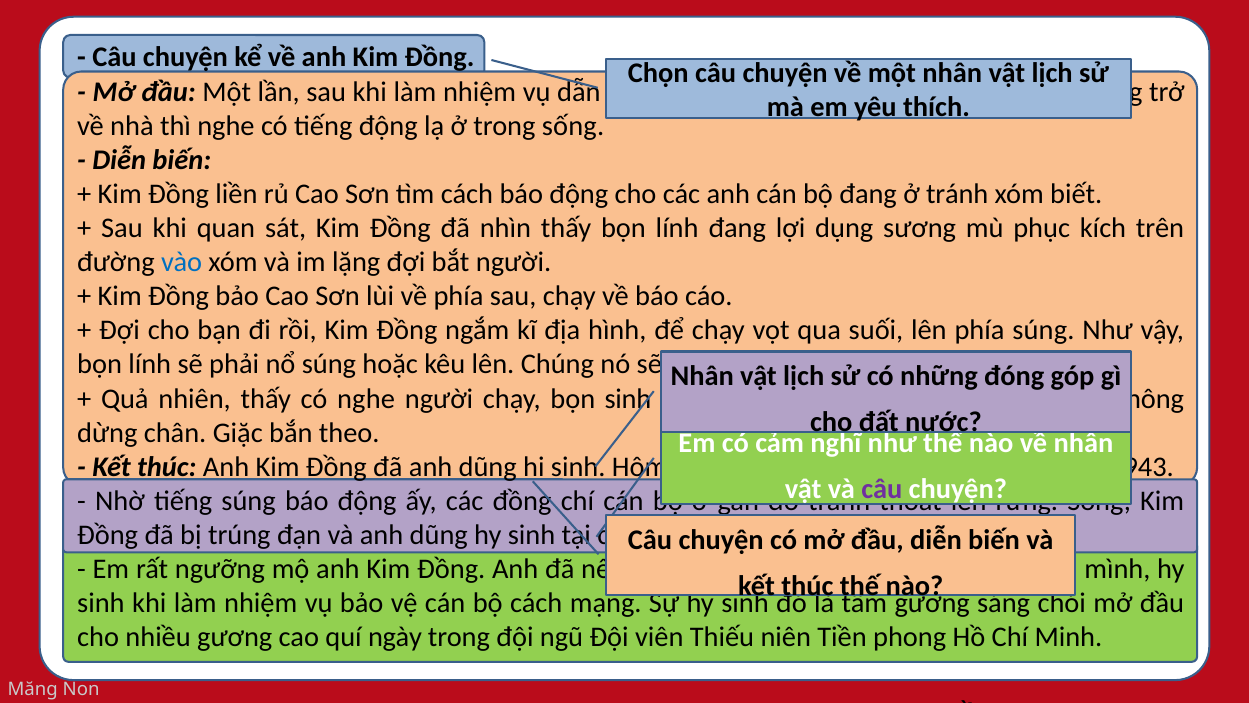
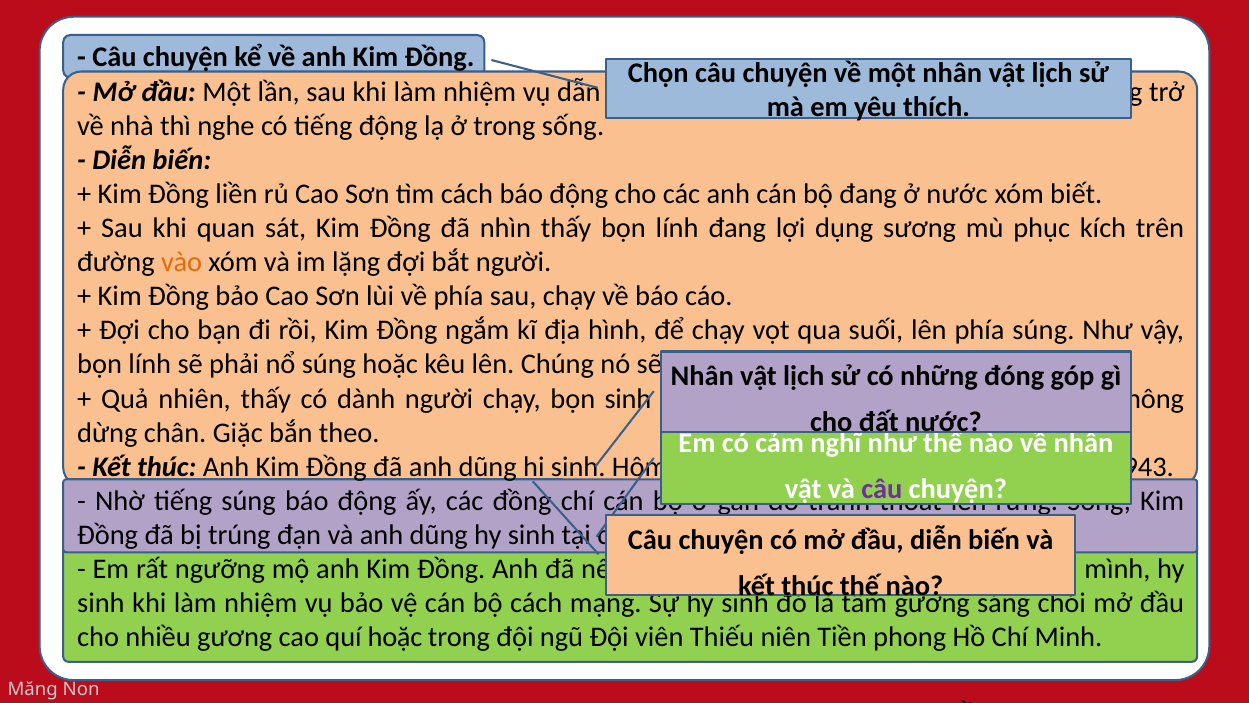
ở tránh: tránh -> nước (957, 194)
vào colour: blue -> orange (182, 262)
có nghe: nghe -> dành (366, 399)
quí ngày: ngày -> hoặc (395, 638)
